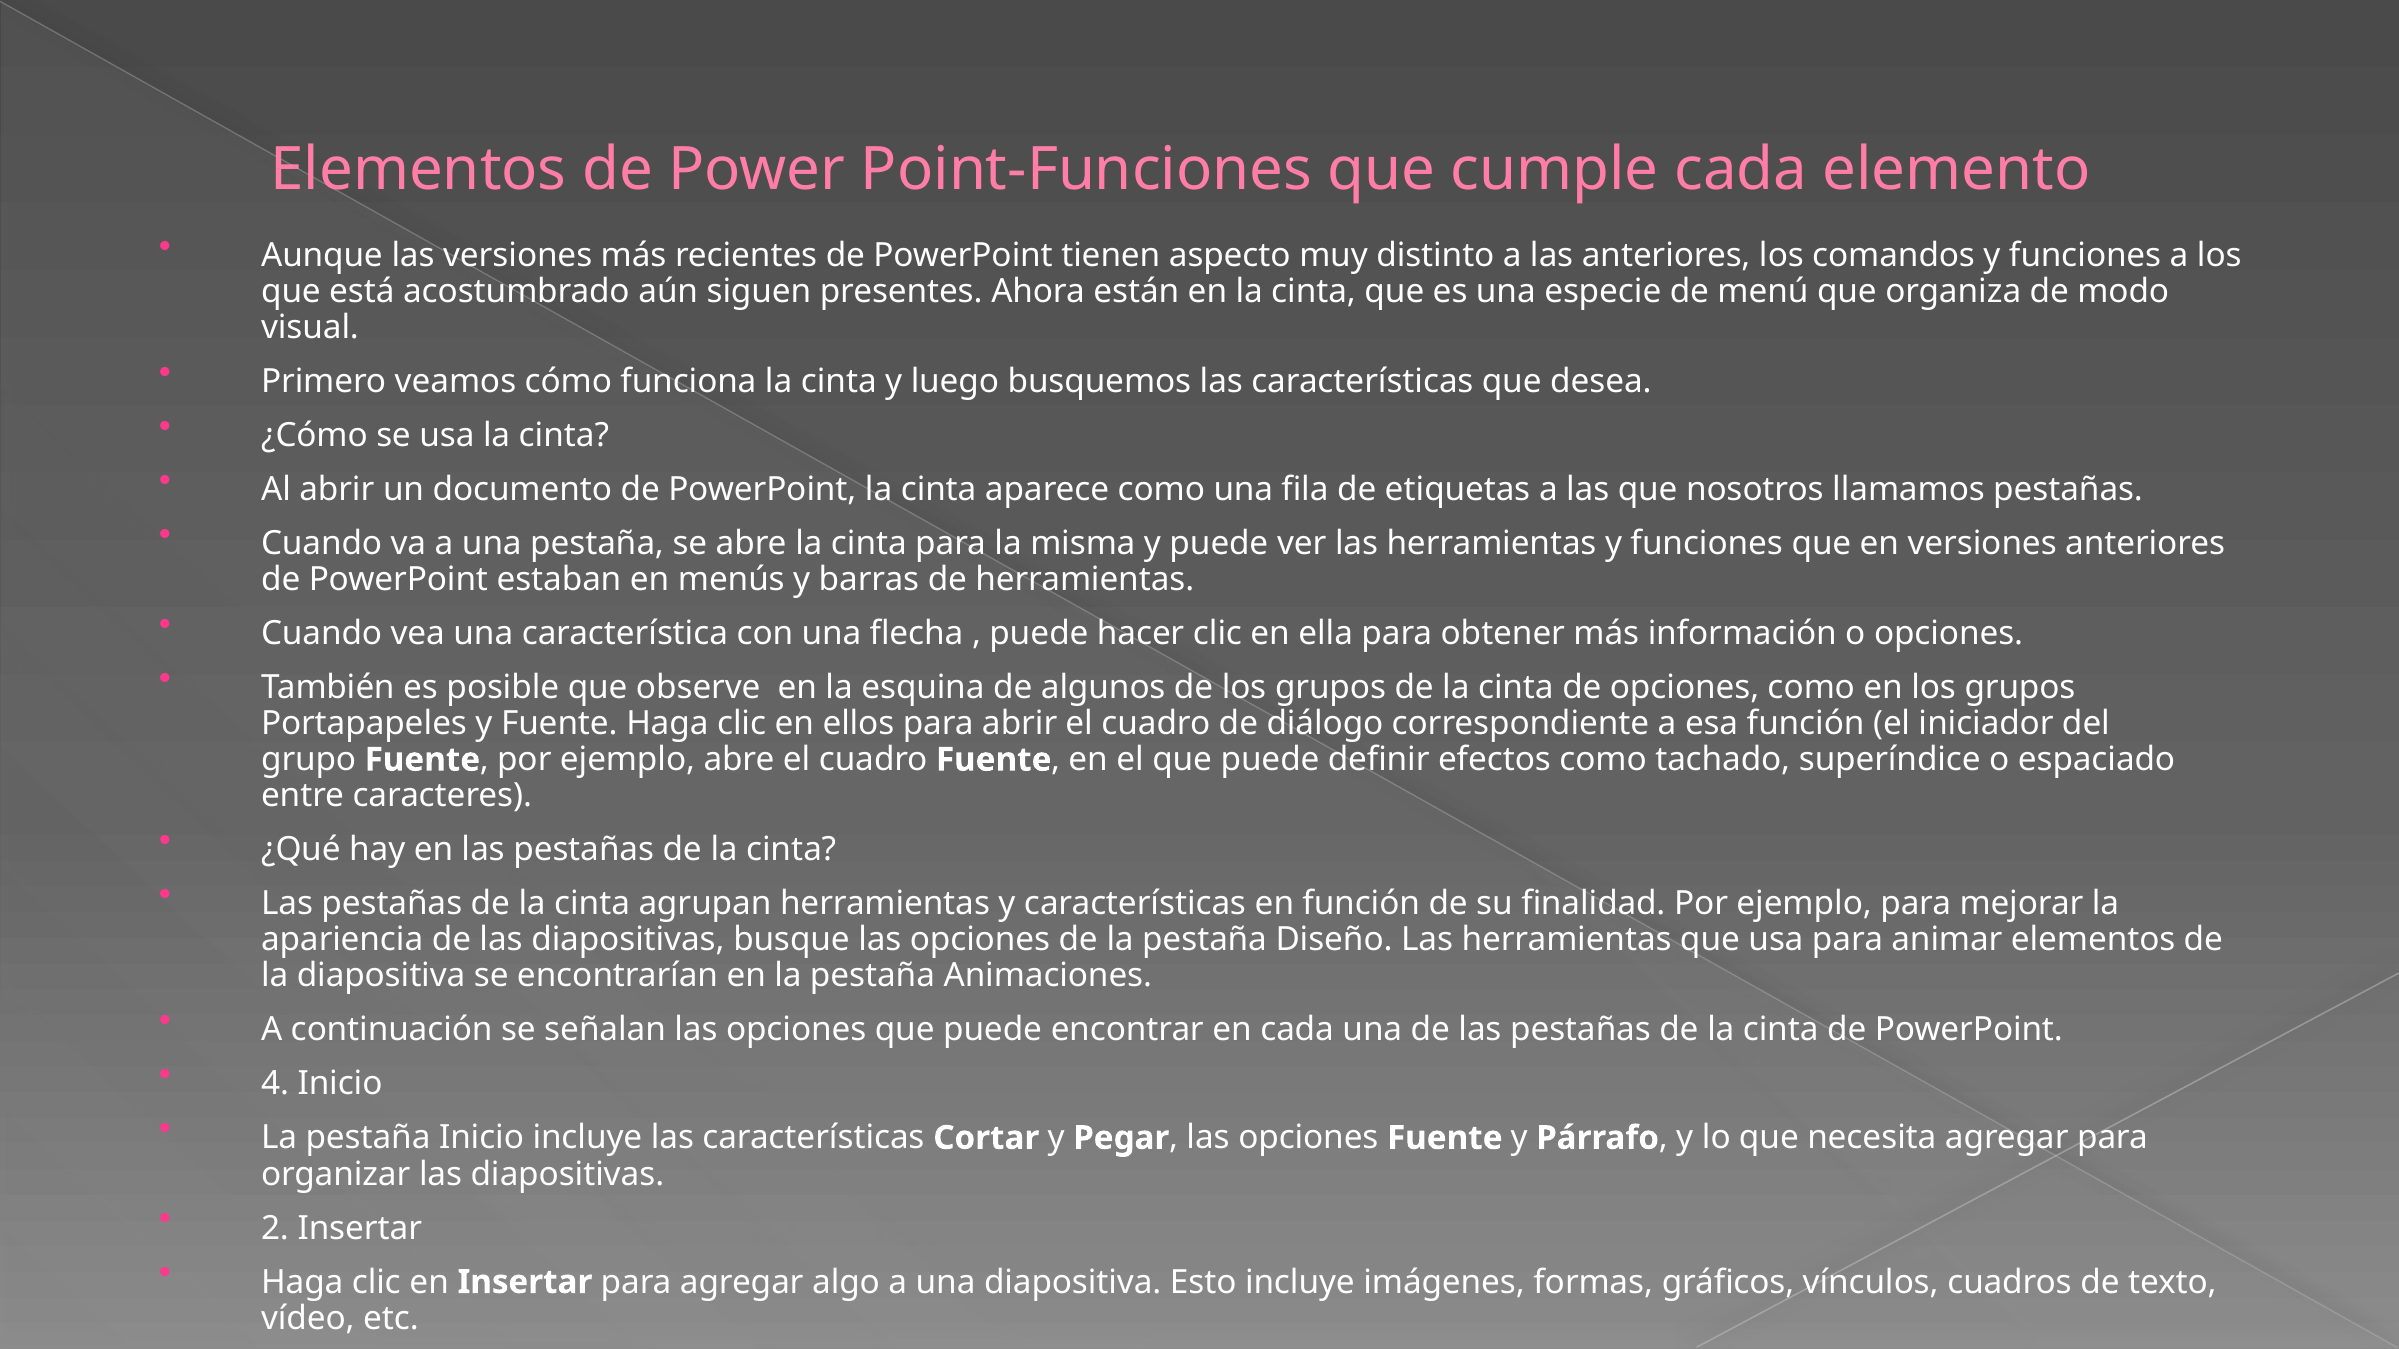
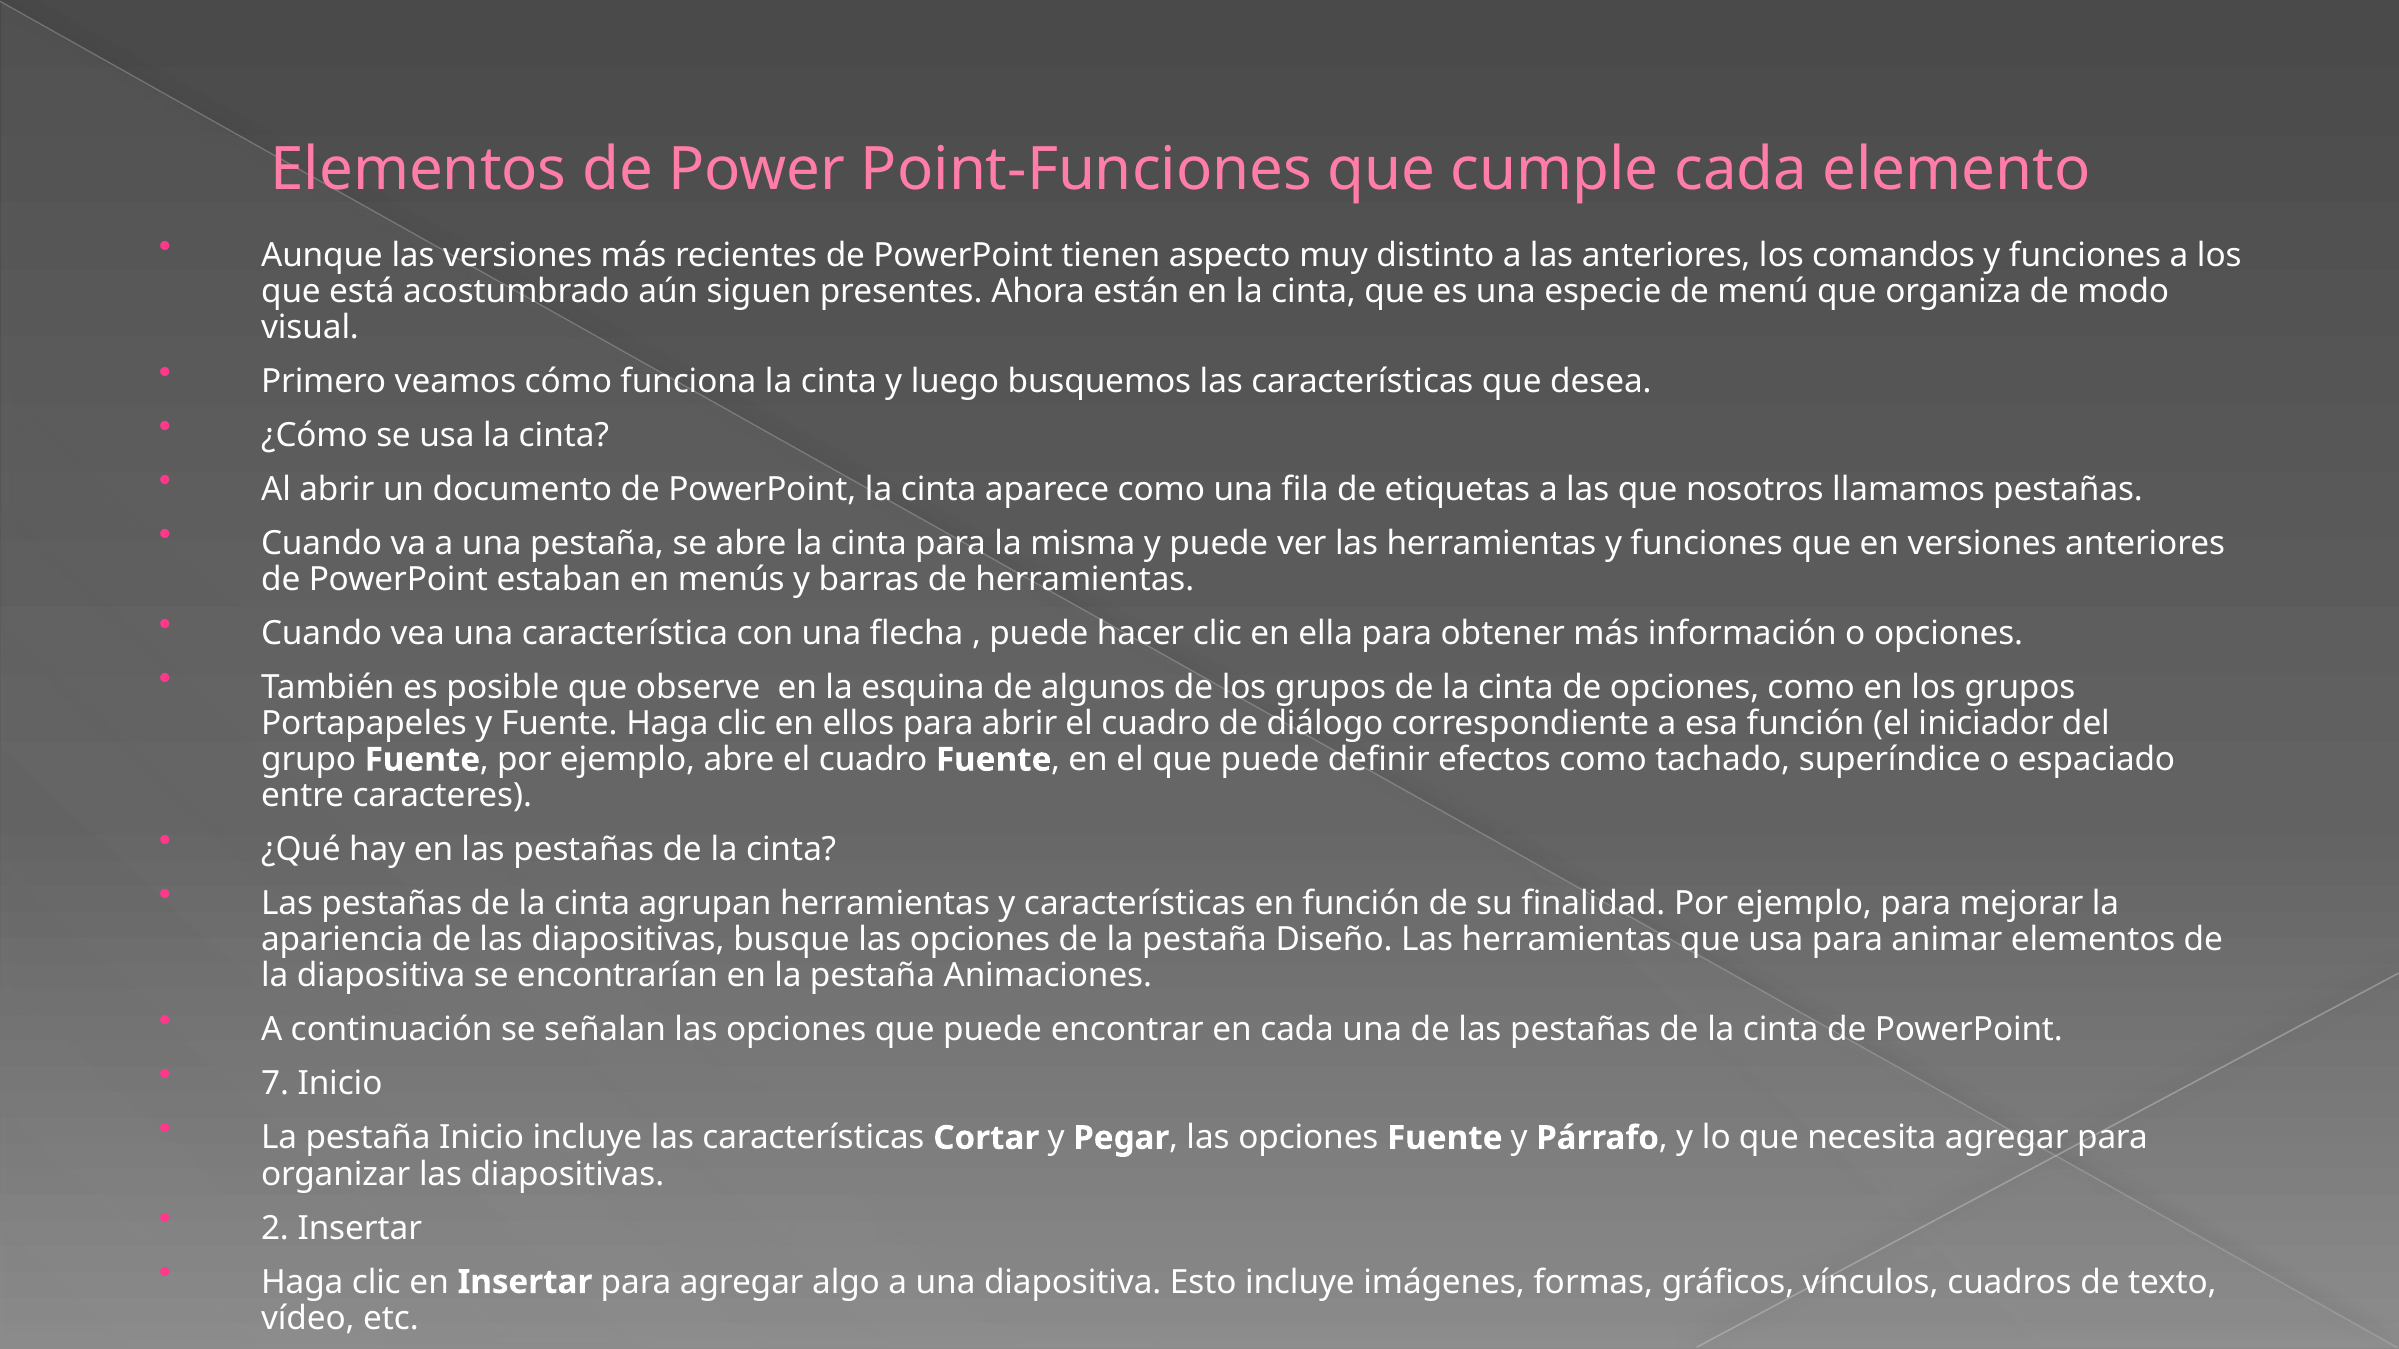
4: 4 -> 7 (275, 1084)
